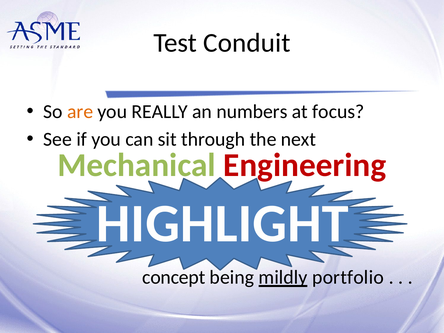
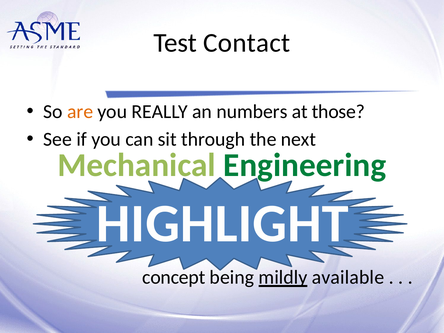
Conduit: Conduit -> Contact (247, 43)
focus: focus -> those (338, 112)
Engineering colour: red -> green (305, 165)
portfolio: portfolio -> available (348, 277)
